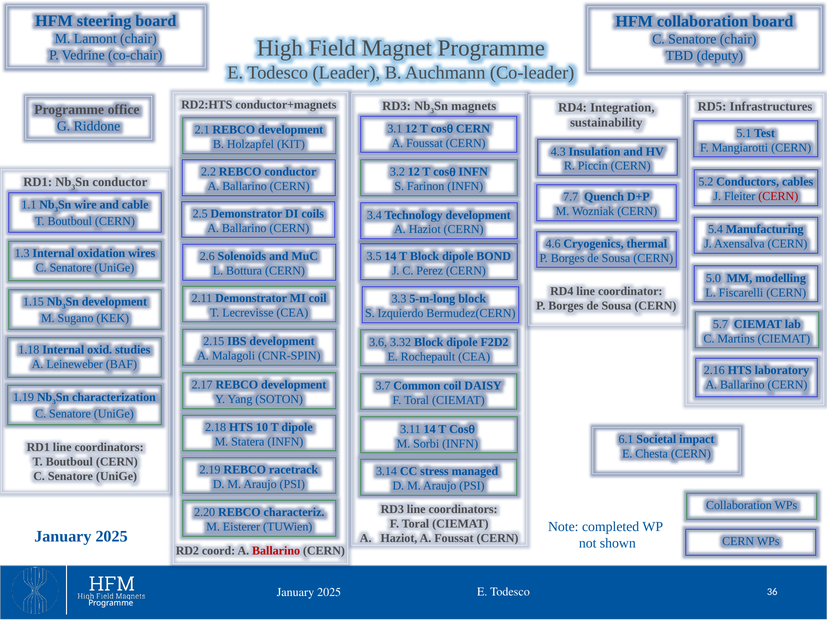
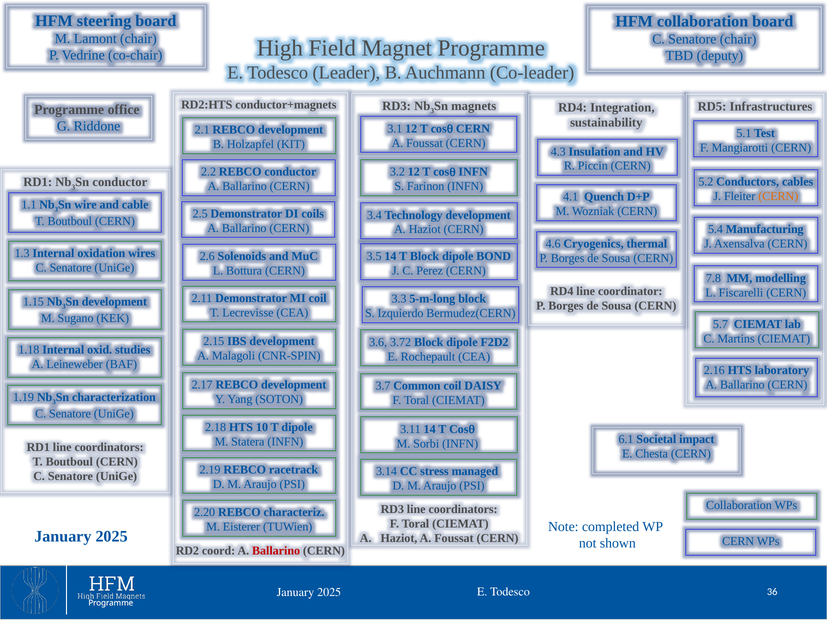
CERN colour: red -> orange (778, 196)
7.7: 7.7 -> 4.1 (571, 197)
5.0: 5.0 -> 7.8 (713, 278)
3.32: 3.32 -> 3.72 (401, 342)
